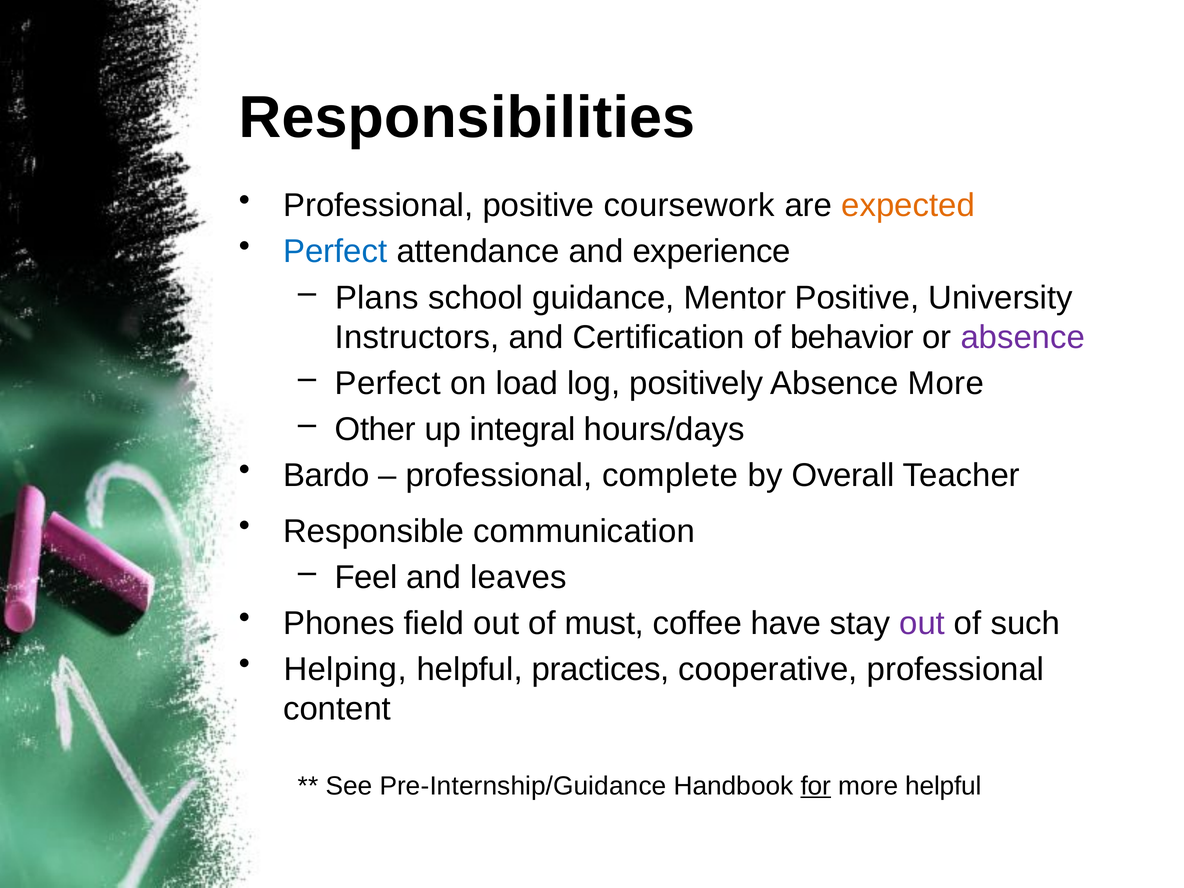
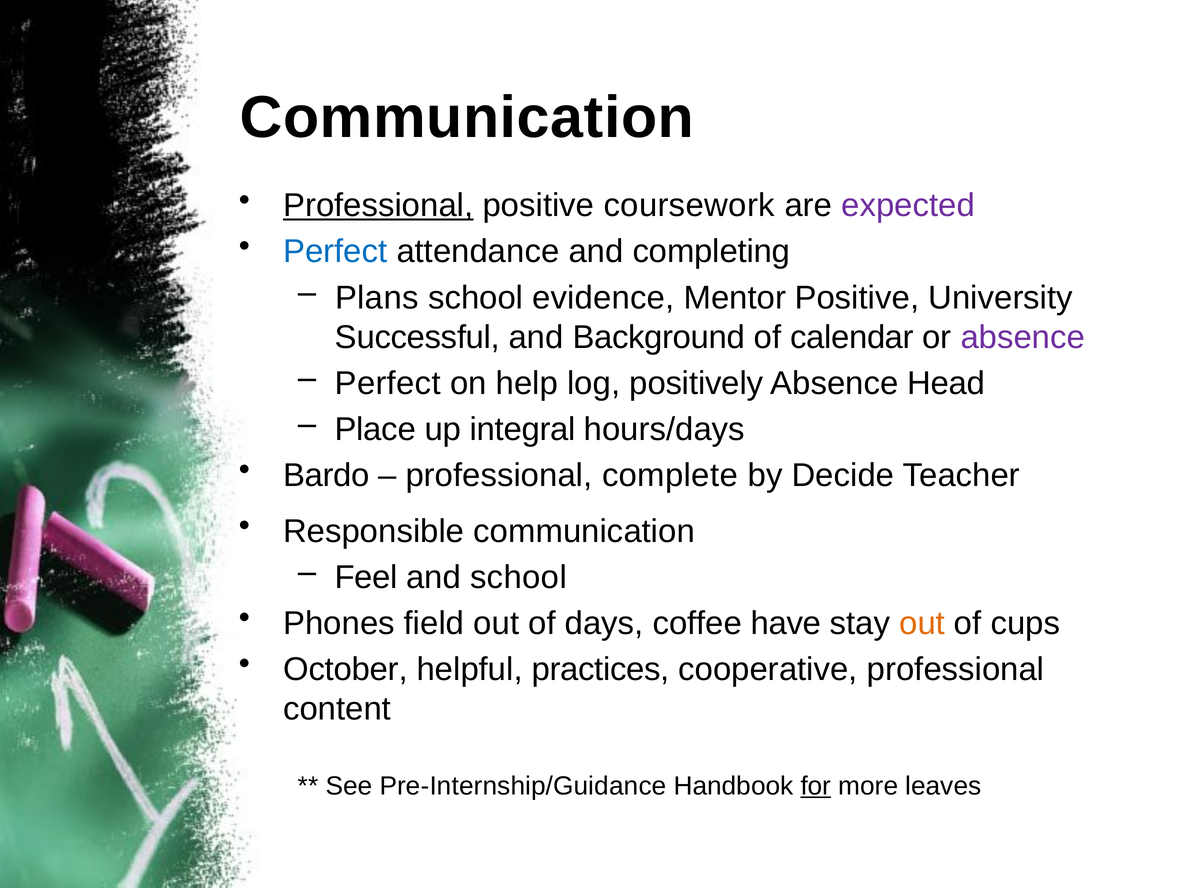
Responsibilities: Responsibilities -> Communication (467, 118)
Professional underline: none -> present (378, 206)
expected colour: orange -> purple (908, 206)
experience: experience -> completing (711, 252)
guidance: guidance -> evidence (603, 298)
Instructors: Instructors -> Successful (417, 337)
Certification: Certification -> Background (659, 337)
behavior: behavior -> calendar (852, 337)
load: load -> help (527, 383)
Absence More: More -> Head (946, 383)
Other: Other -> Place (375, 429)
Overall: Overall -> Decide (843, 475)
and leaves: leaves -> school (519, 577)
must: must -> days (604, 623)
out colour: purple -> orange (922, 623)
such: such -> cups (1025, 623)
Helping: Helping -> October (345, 669)
more helpful: helpful -> leaves (943, 786)
